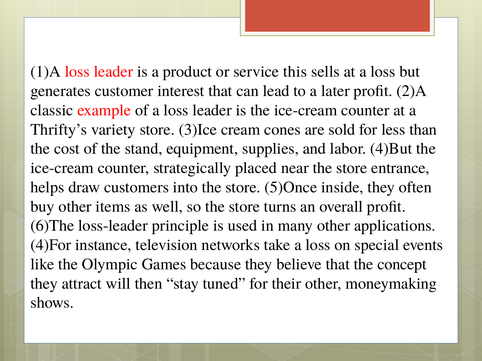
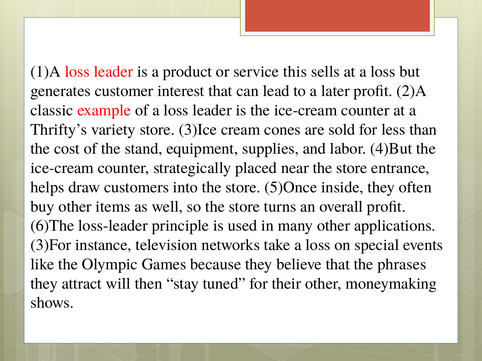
4)For: 4)For -> 3)For (51, 245)
concept: concept -> phrases (402, 265)
